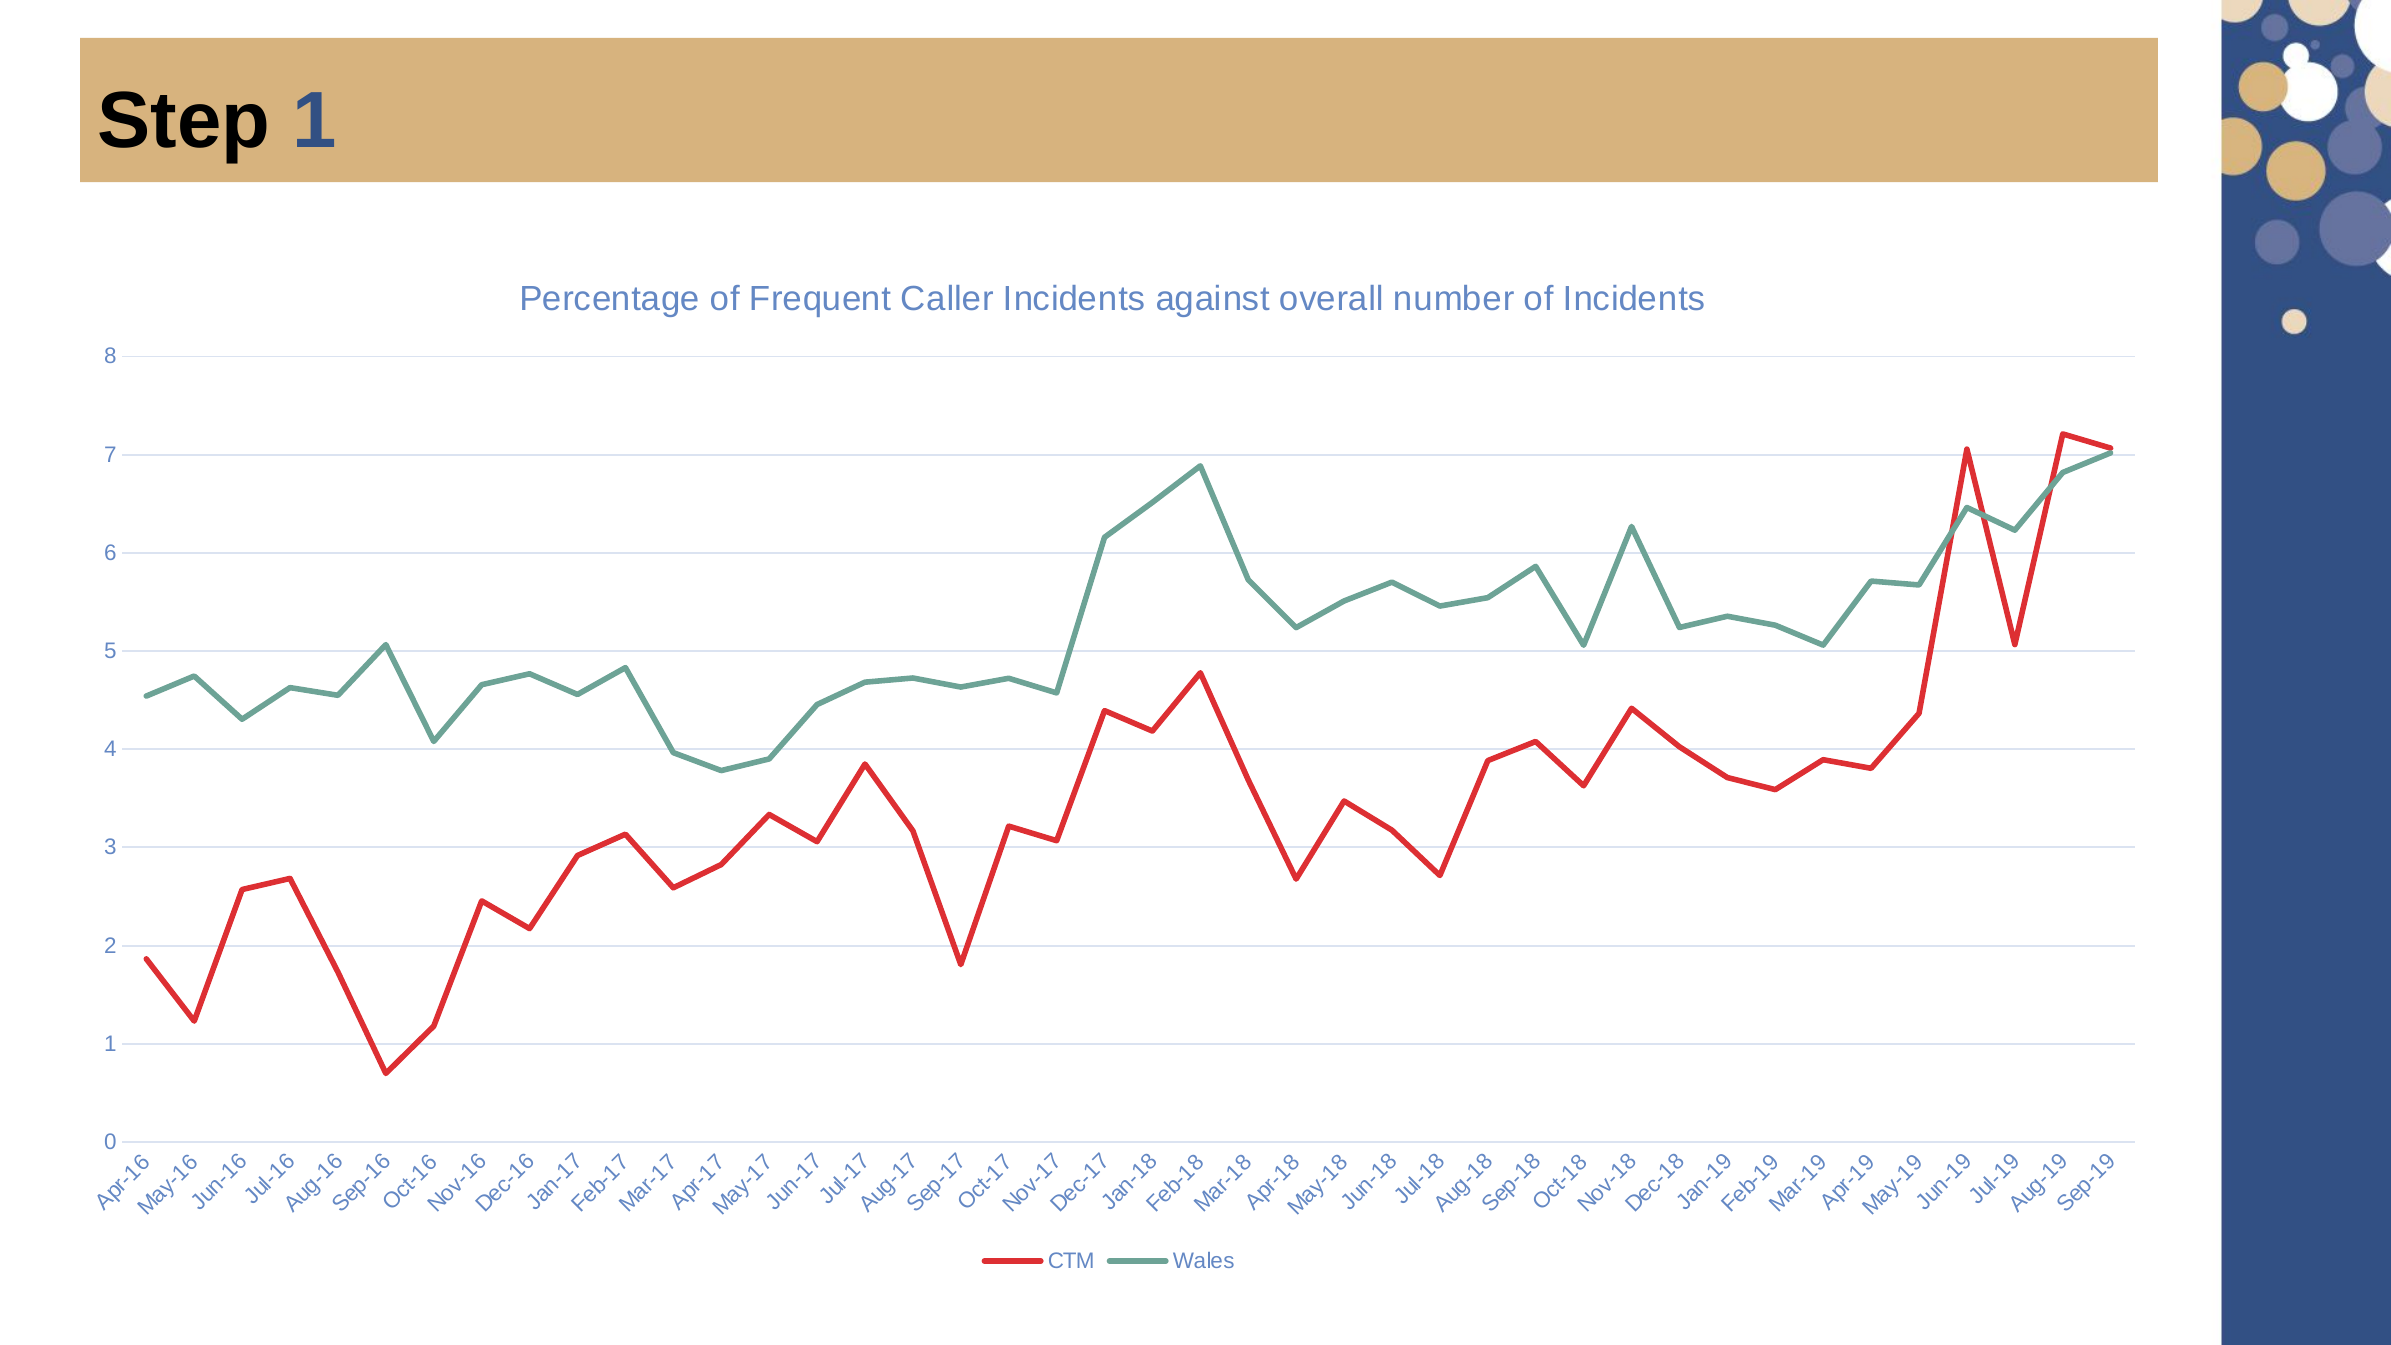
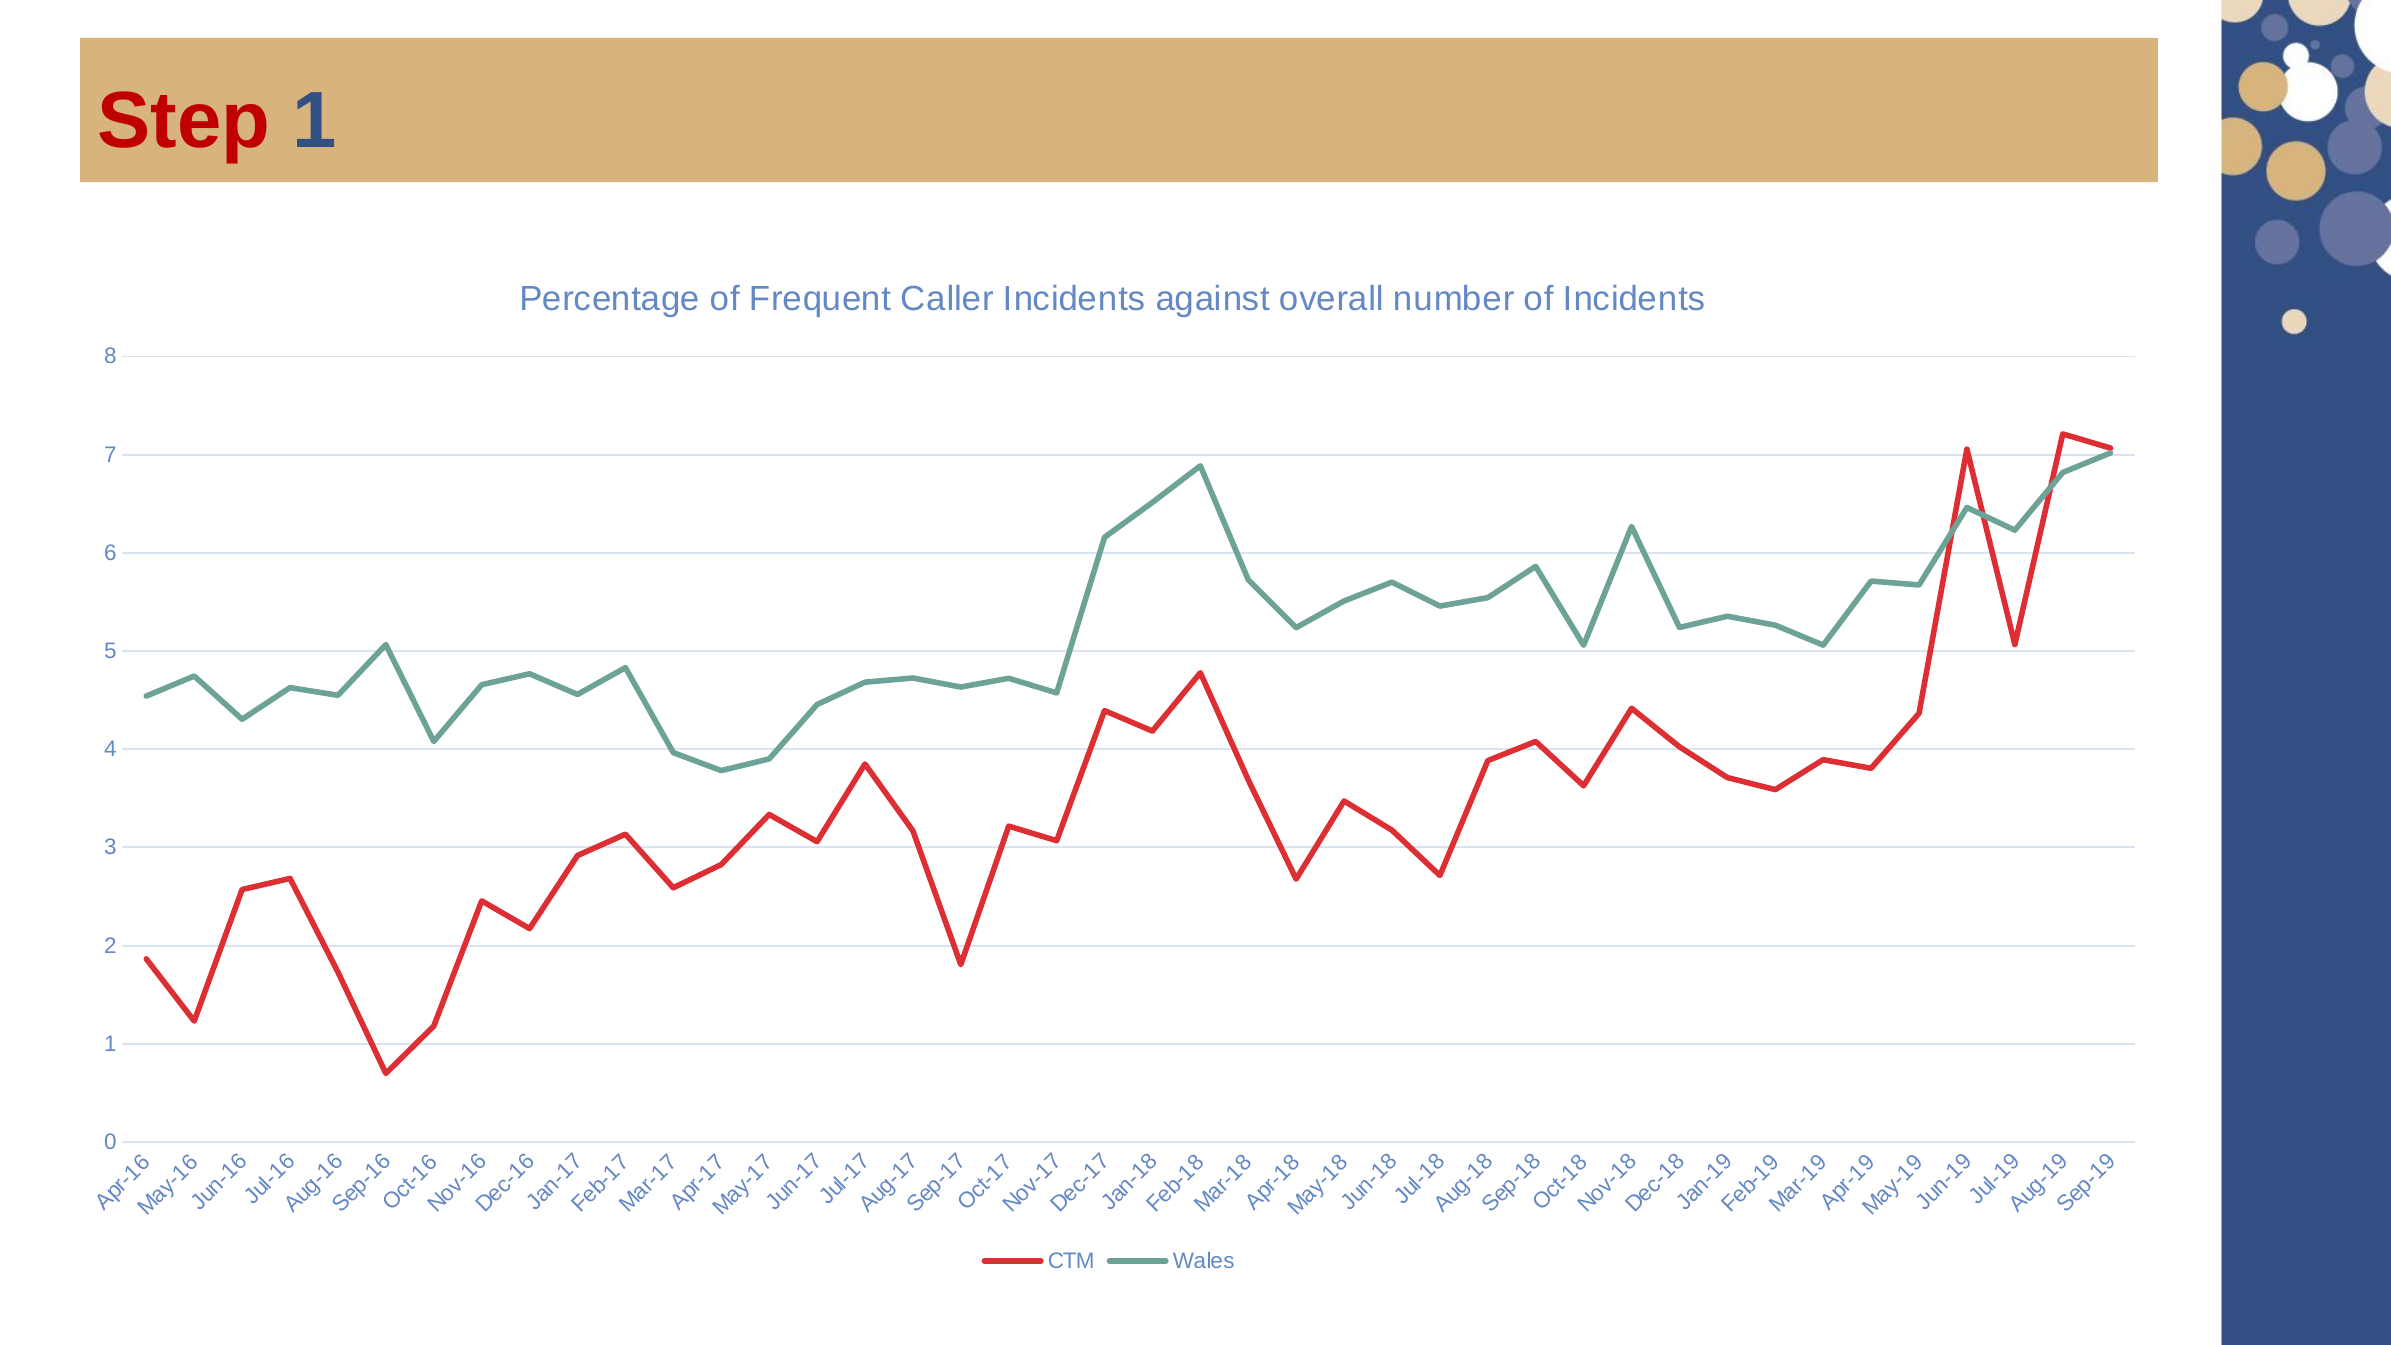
Step colour: black -> red (184, 121)
